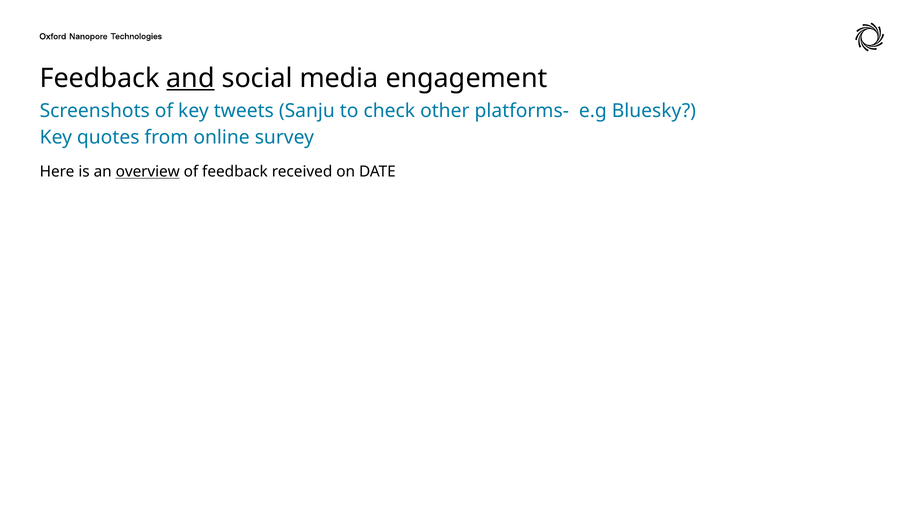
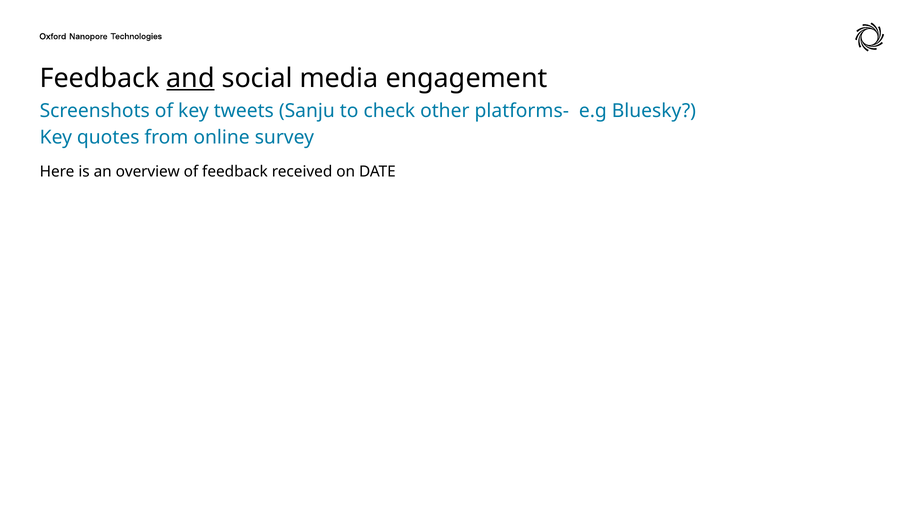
overview underline: present -> none (148, 172)
